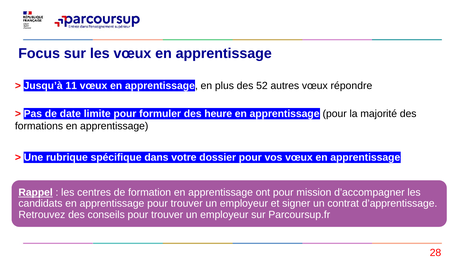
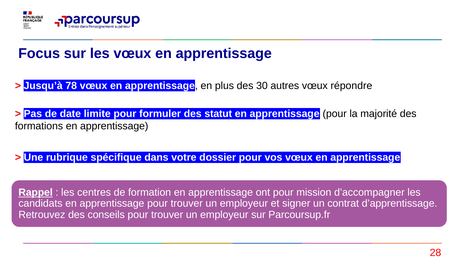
11: 11 -> 78 (71, 86)
52: 52 -> 30 (262, 86)
heure: heure -> statut (218, 114)
